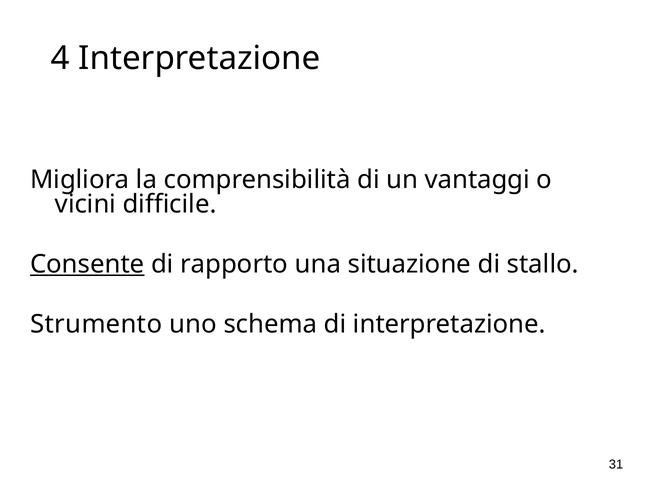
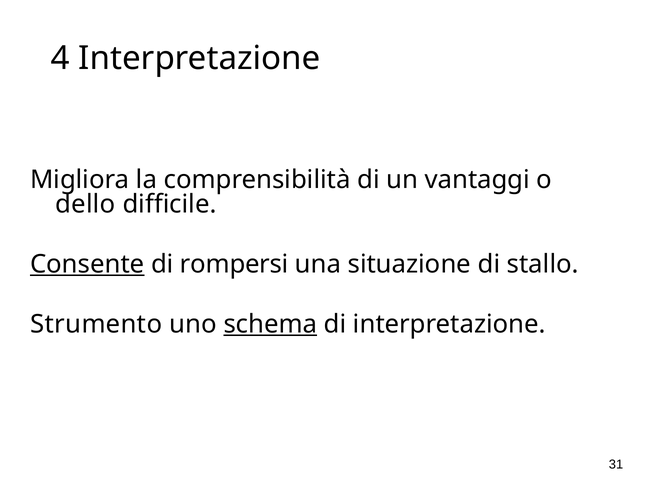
vicini: vicini -> dello (85, 204)
rapporto: rapporto -> rompersi (234, 264)
schema underline: none -> present (270, 324)
